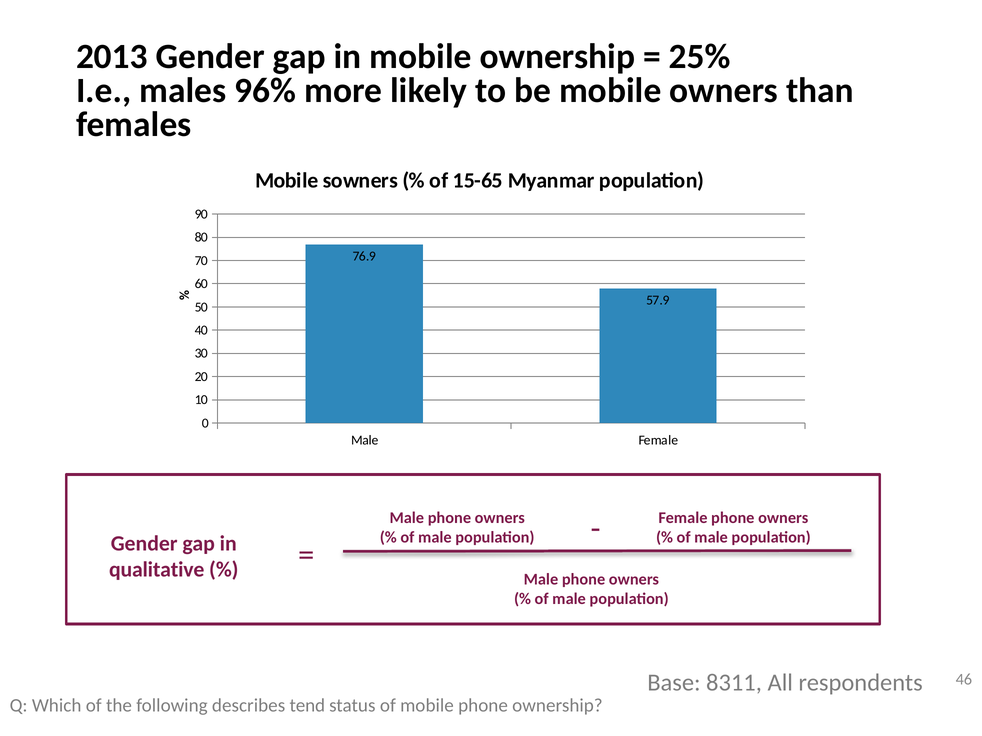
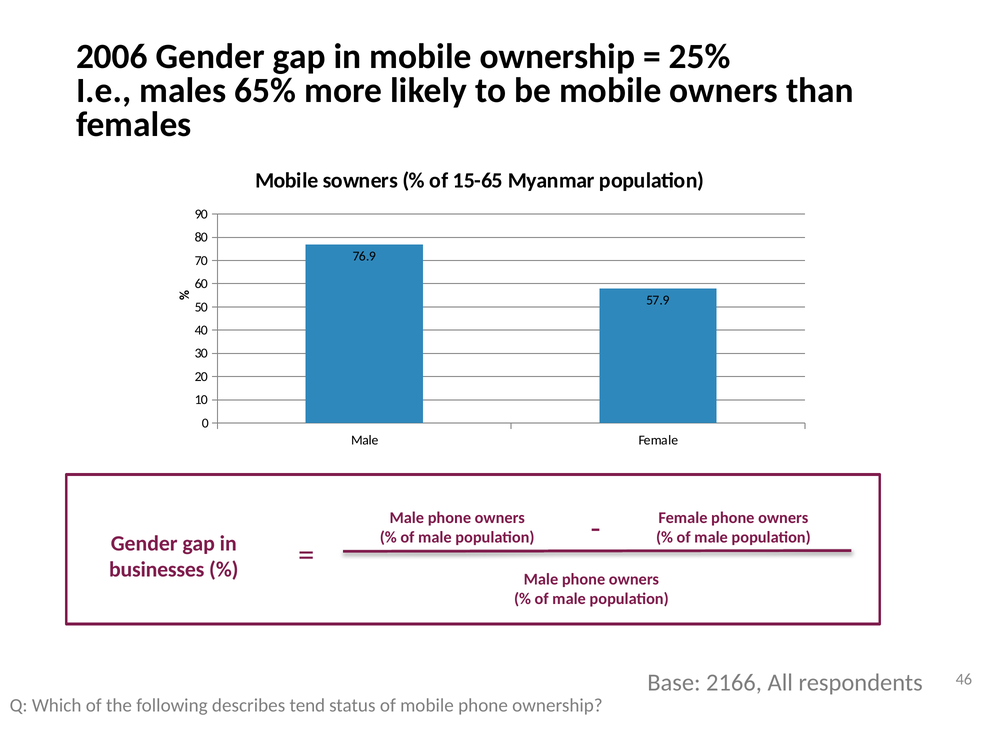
2013: 2013 -> 2006 (112, 57)
96%: 96% -> 65% (265, 91)
qualitative: qualitative -> businesses (157, 570)
8311: 8311 -> 2166 (734, 683)
